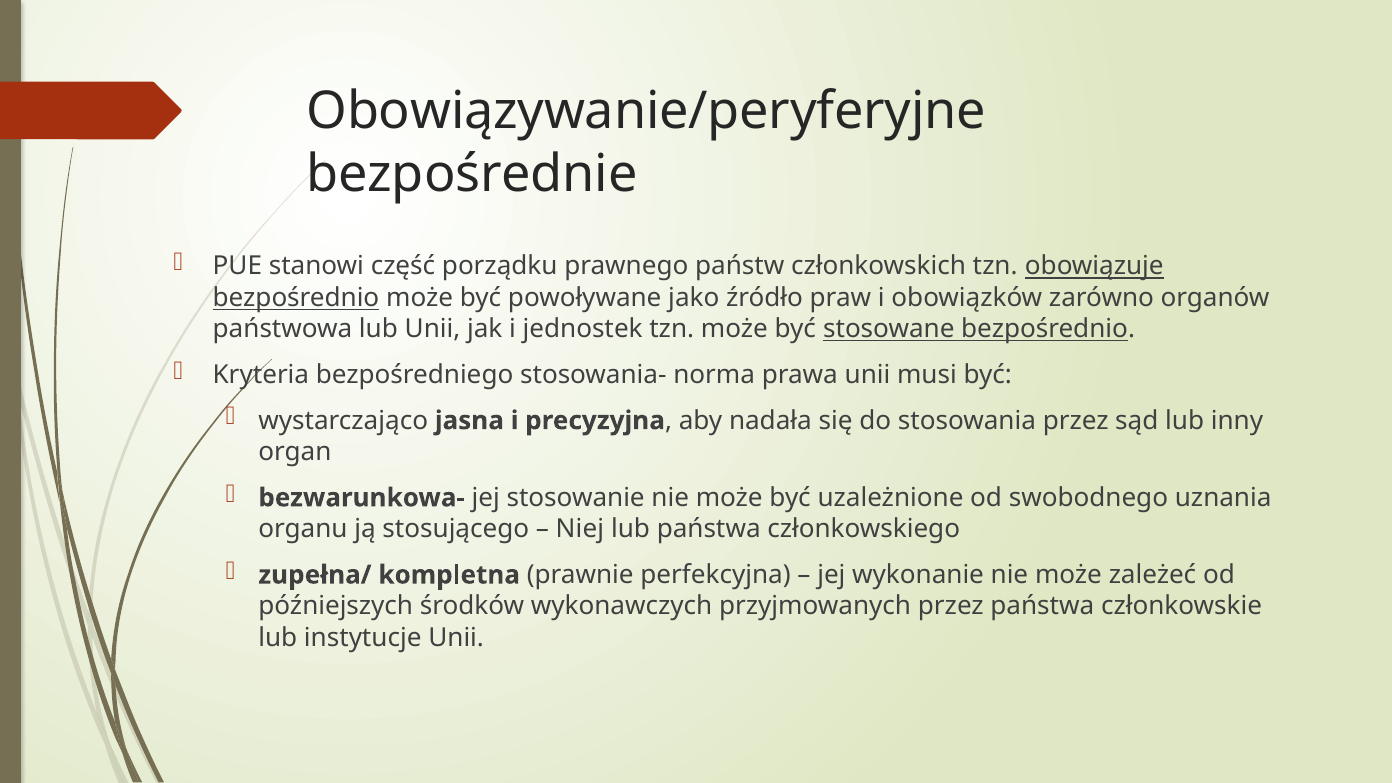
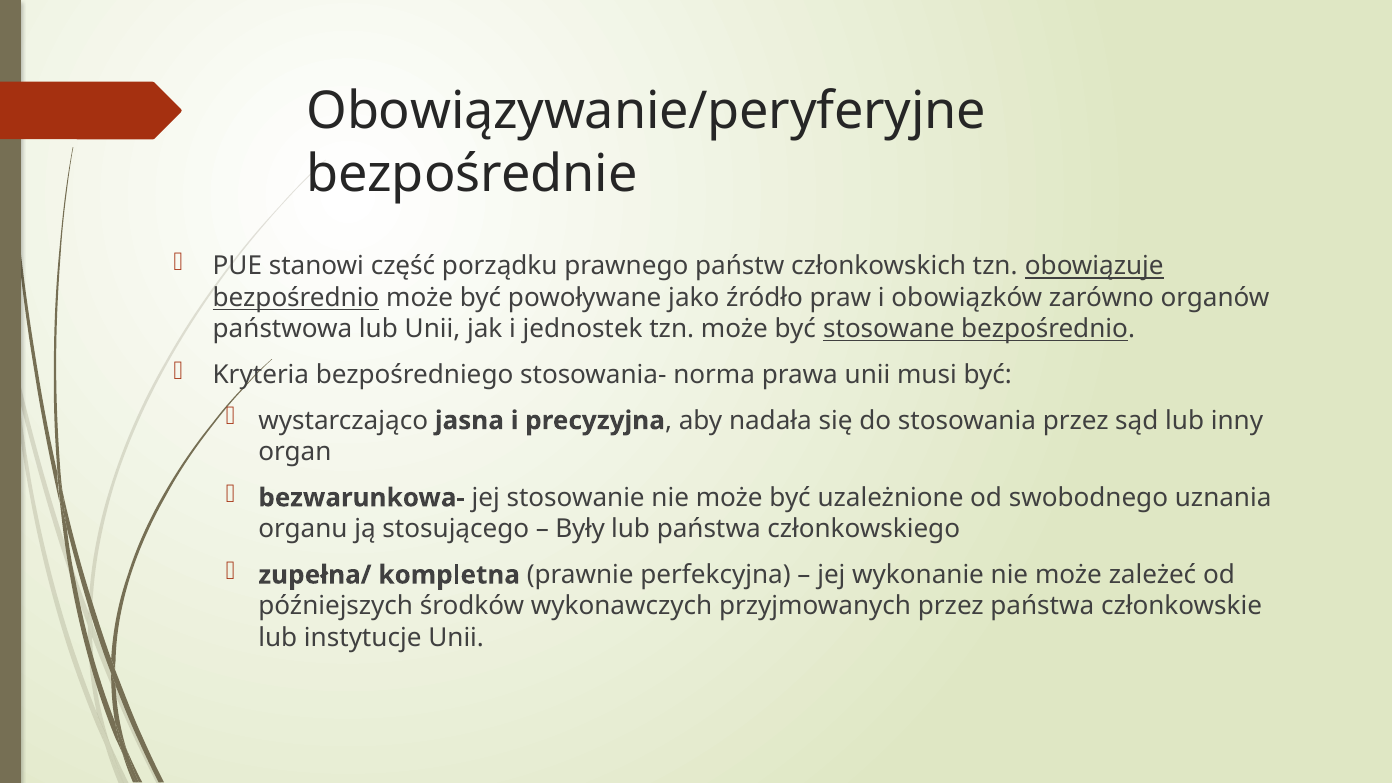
Niej: Niej -> Były (580, 529)
